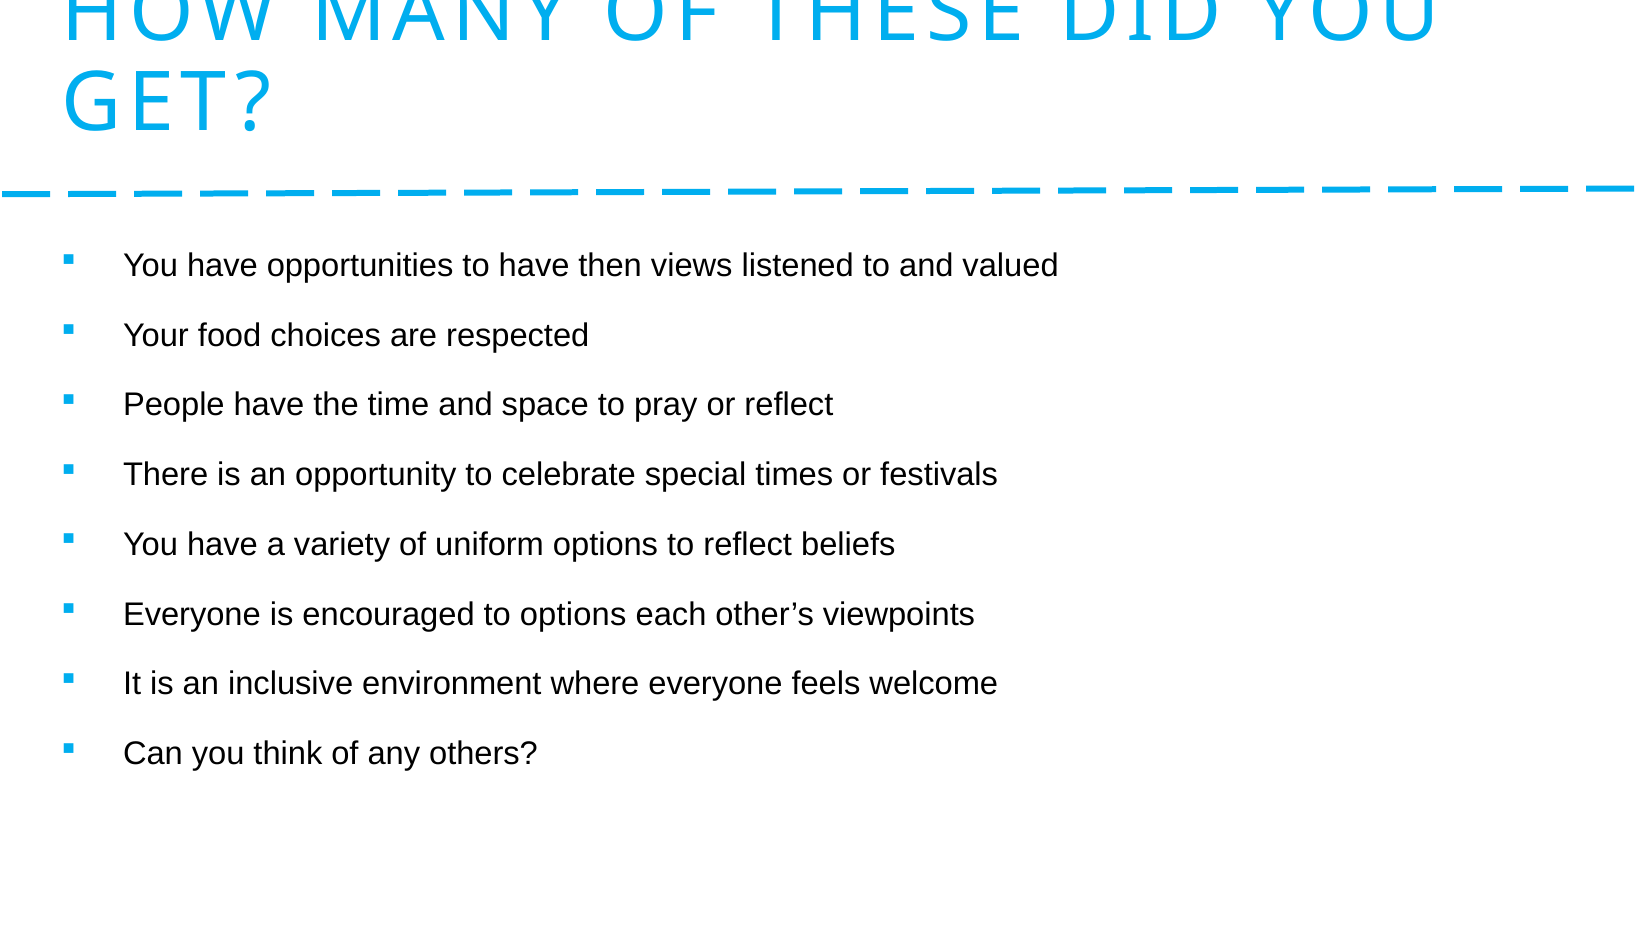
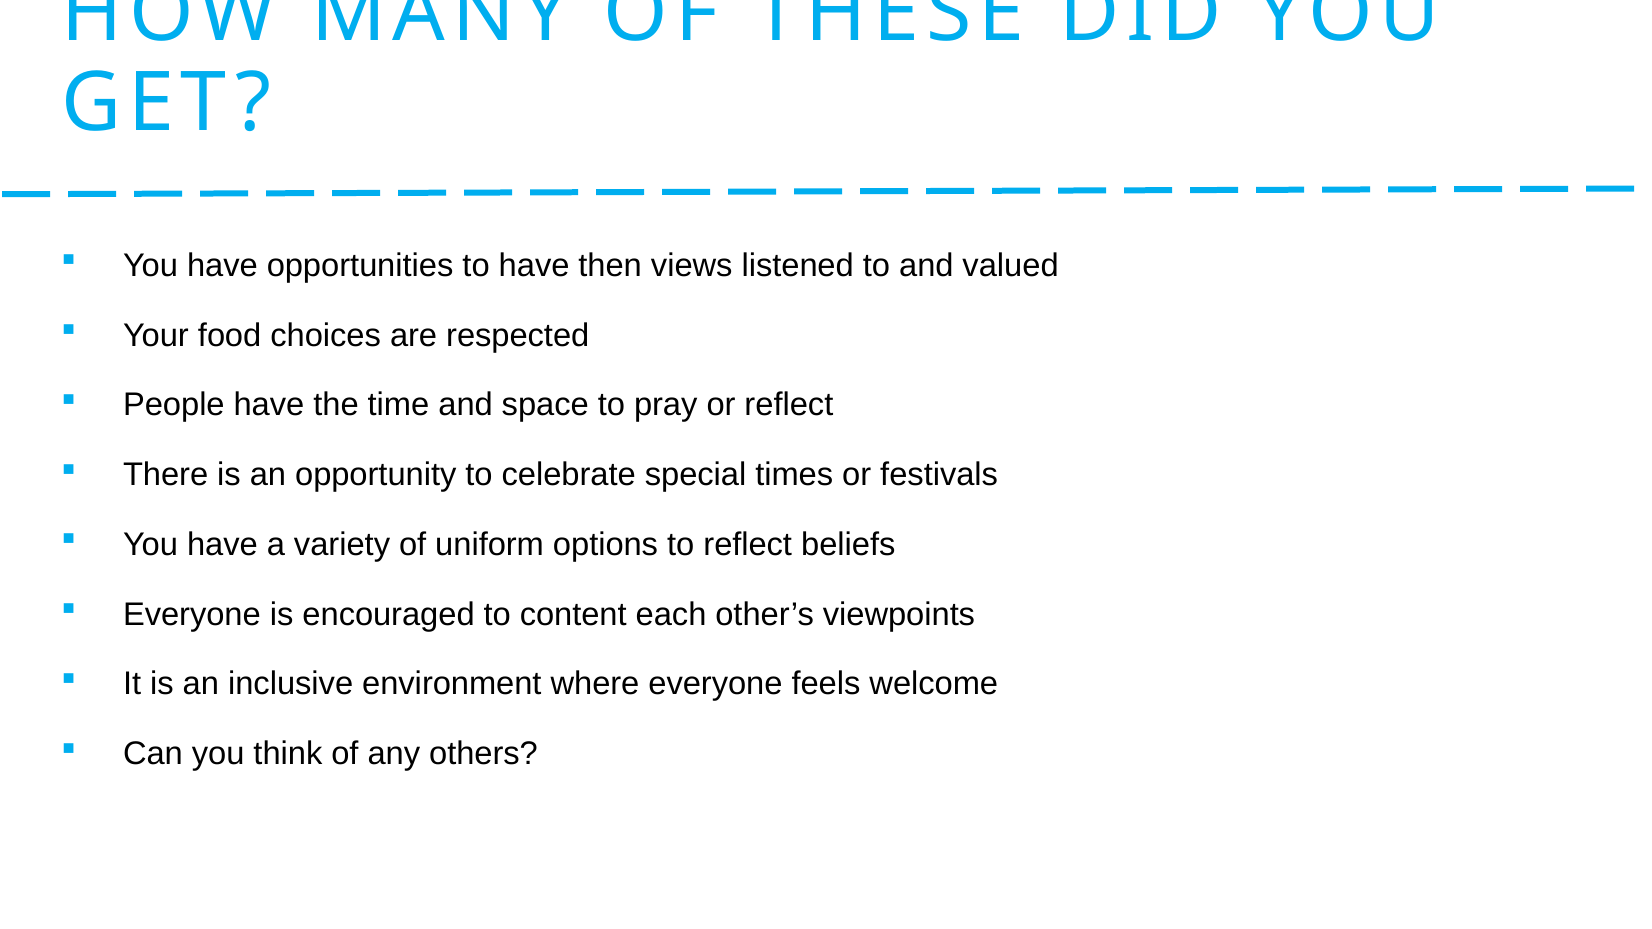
to options: options -> content (573, 615)
